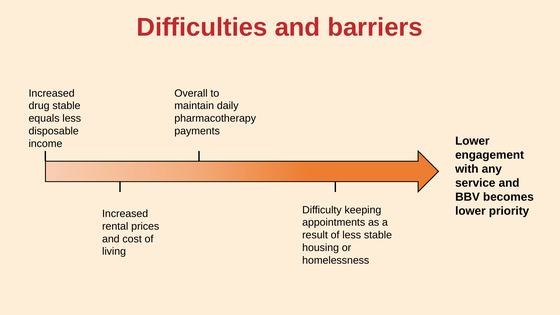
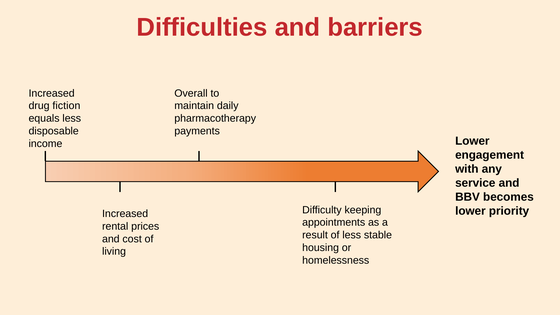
drug stable: stable -> fiction (66, 106)
